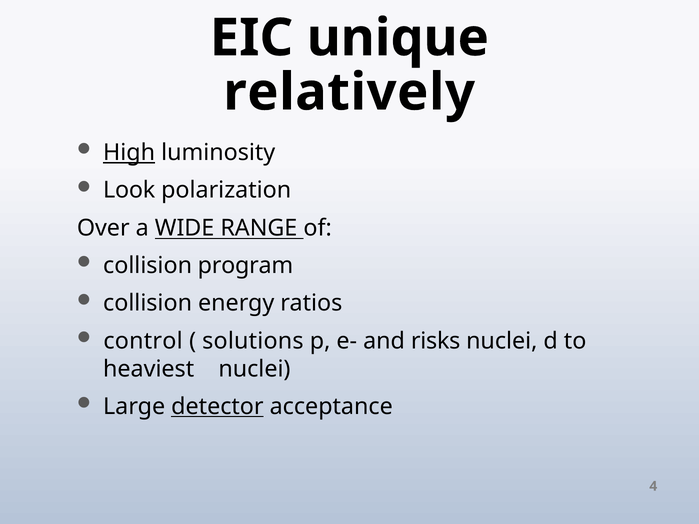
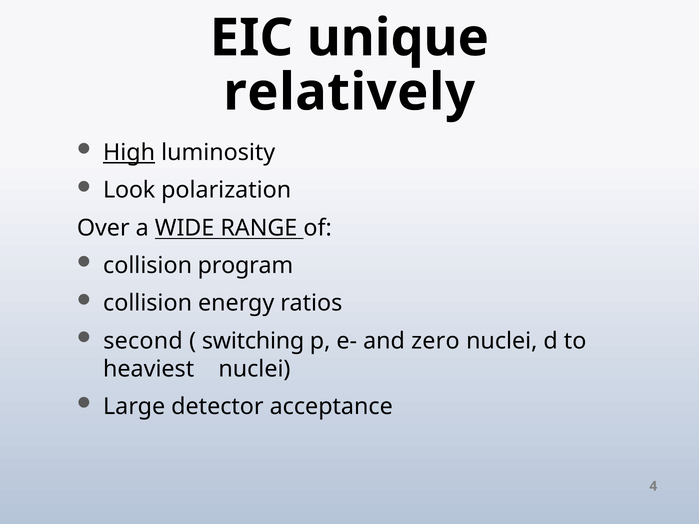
control: control -> second (143, 341)
solutions: solutions -> switching (253, 341)
risks: risks -> zero (435, 341)
detector underline: present -> none (217, 407)
